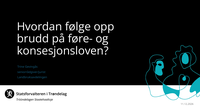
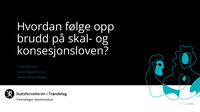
føre-: føre- -> skal- (80, 39)
